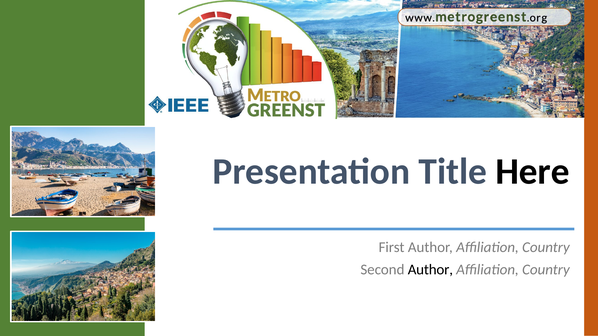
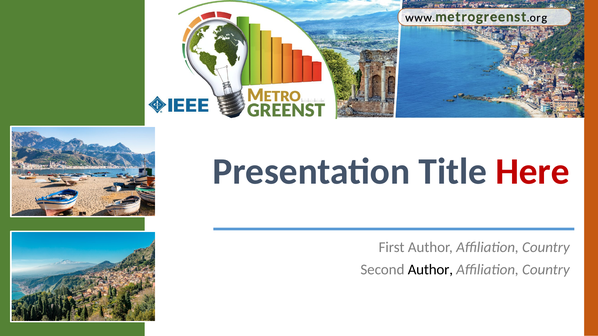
Here colour: black -> red (533, 172)
